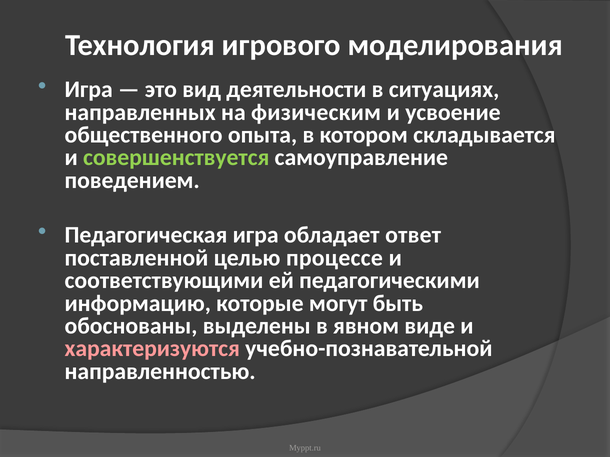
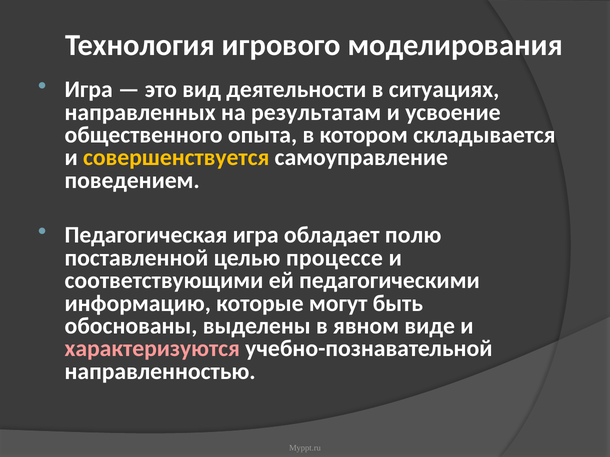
физическим: физическим -> результатам (316, 112)
совершенствуется colour: light green -> yellow (176, 158)
ответ: ответ -> полю (413, 235)
